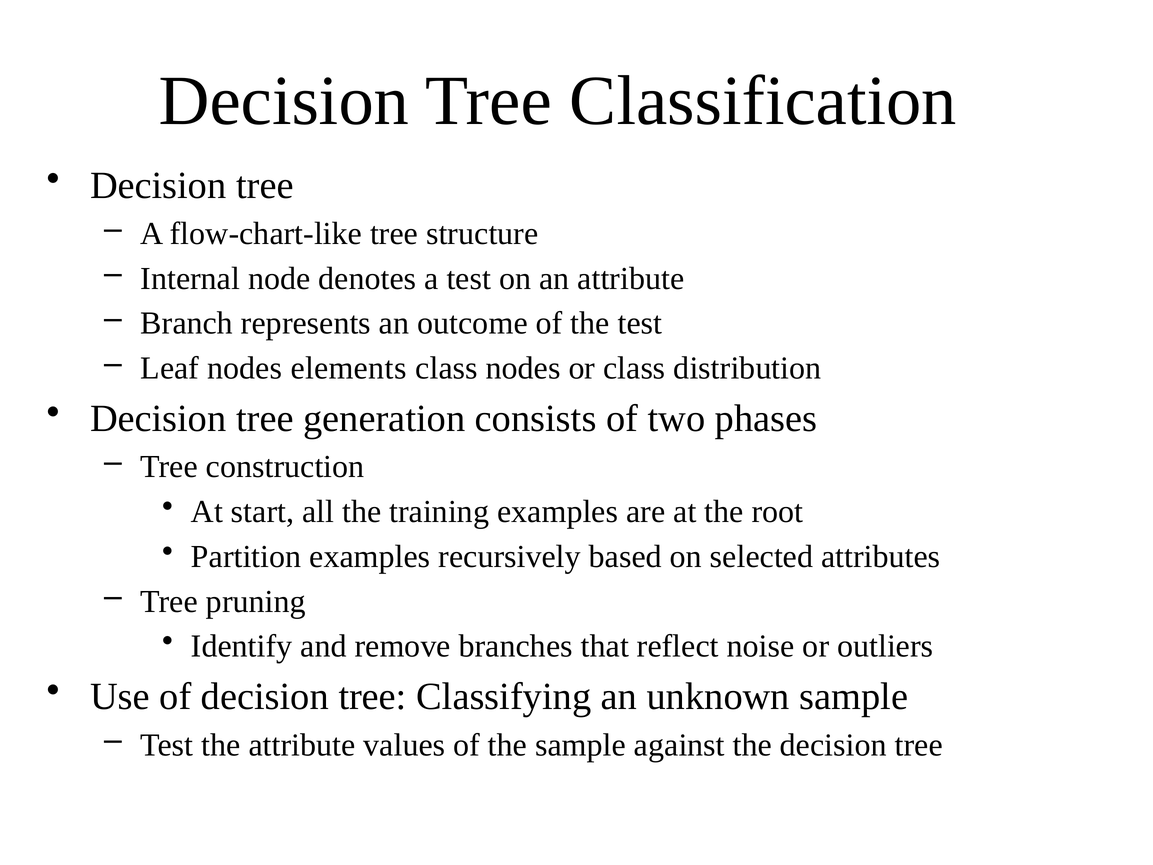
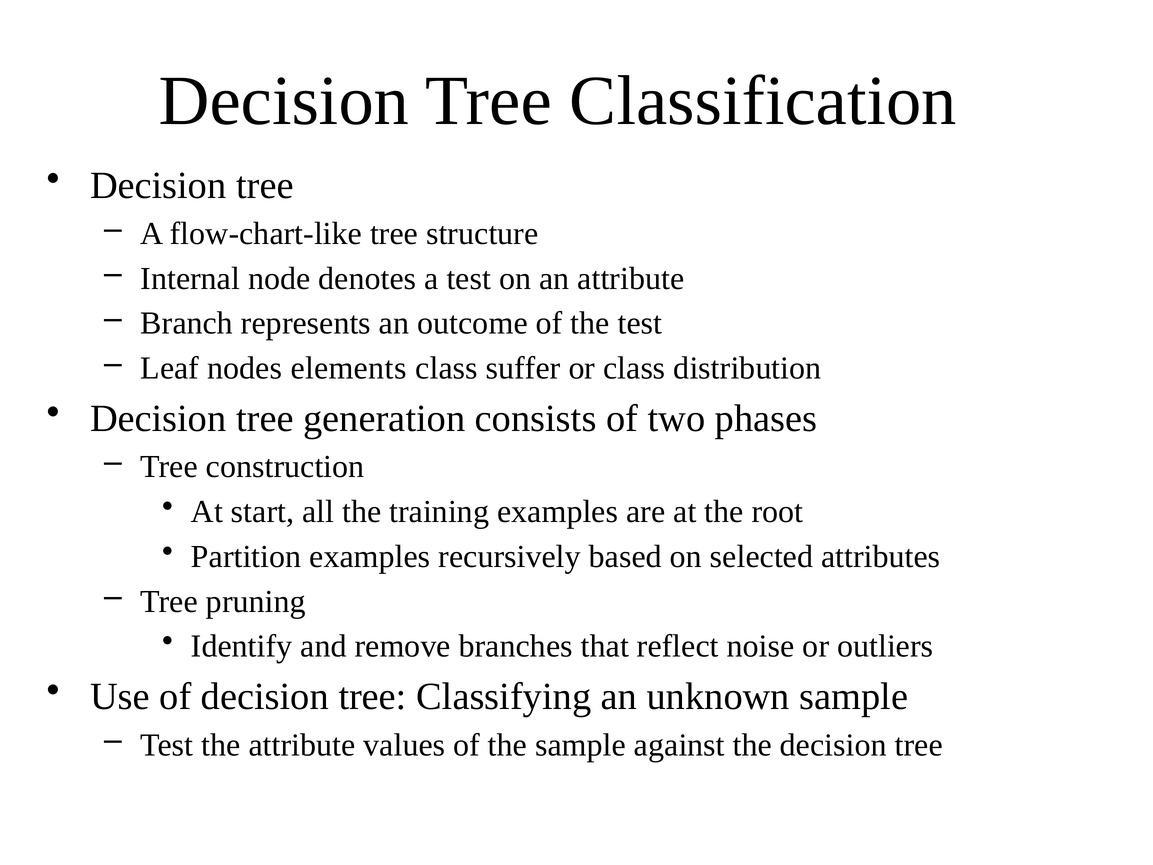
class nodes: nodes -> suffer (523, 368)
